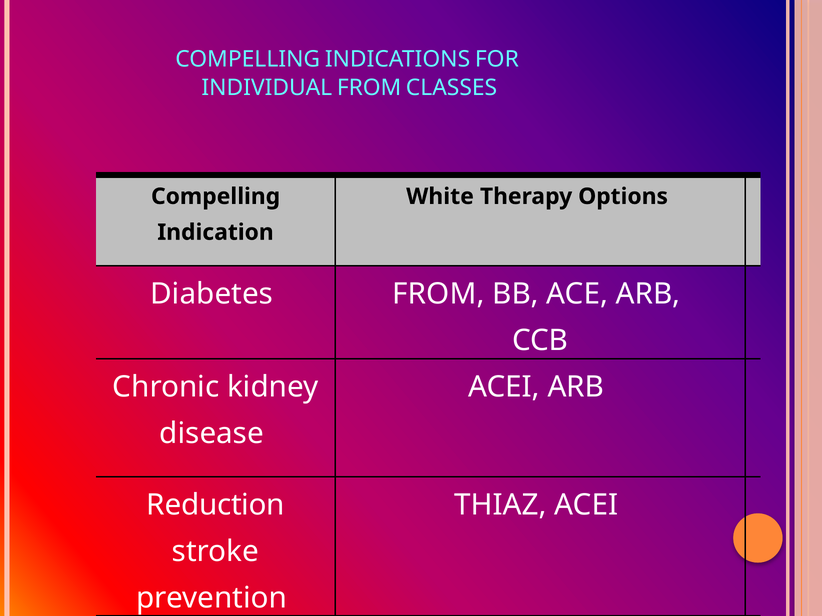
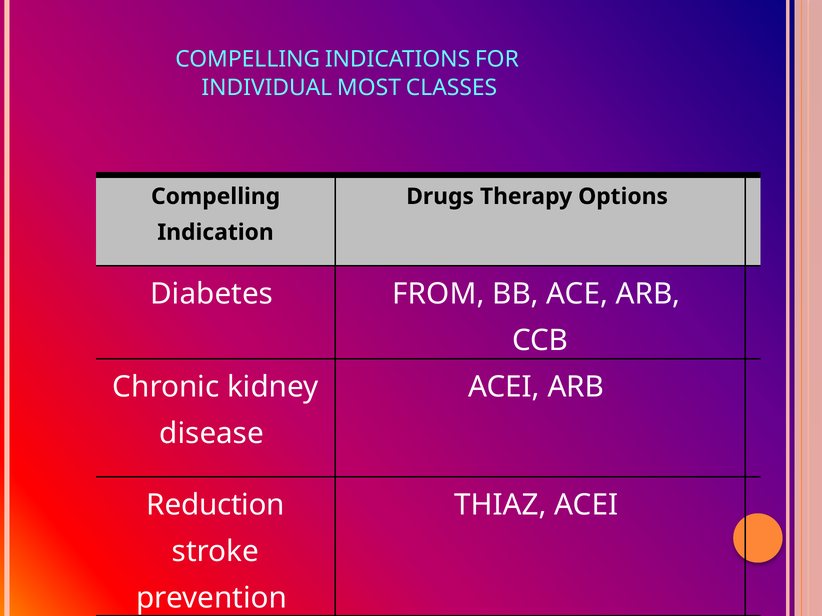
INDIVIDUAL FROM: FROM -> MOST (369, 88)
White: White -> Drugs (440, 197)
